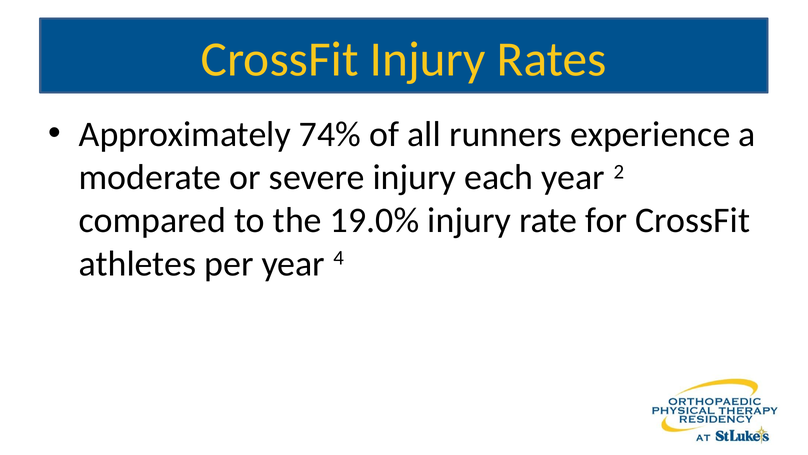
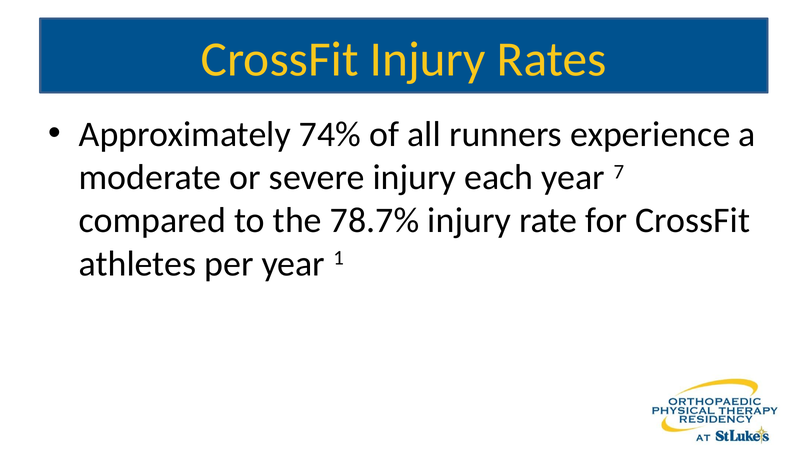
2: 2 -> 7 (619, 171)
19.0%: 19.0% -> 78.7% (375, 220)
4: 4 -> 1 (339, 258)
